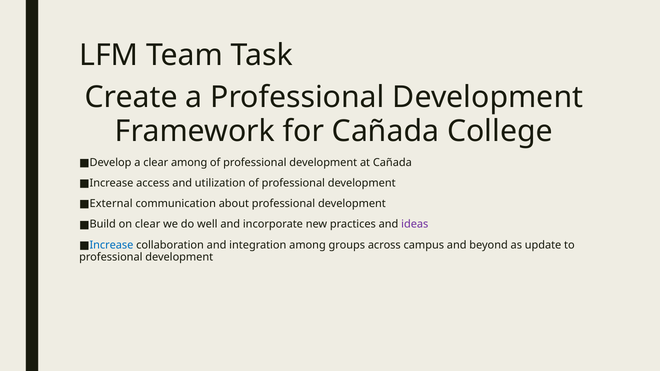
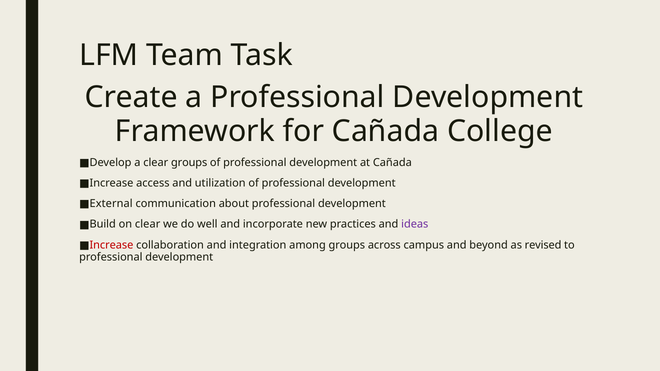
clear among: among -> groups (189, 163)
Increase colour: blue -> red (111, 245)
update: update -> revised (543, 245)
